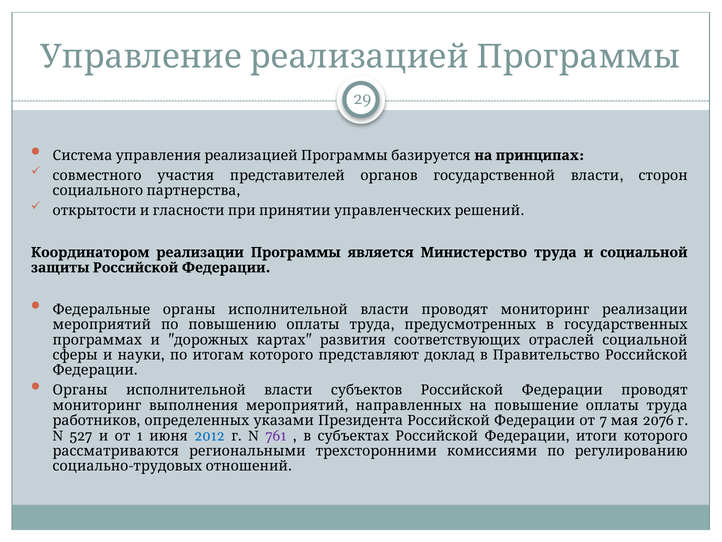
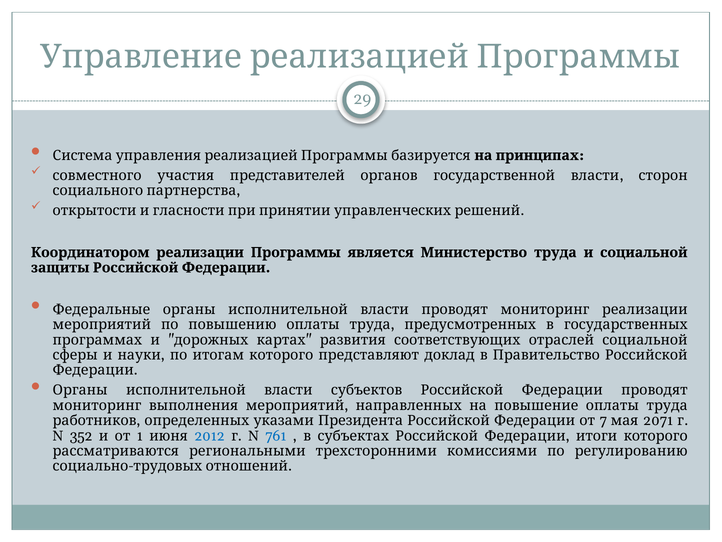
2076: 2076 -> 2071 (658, 420)
527: 527 -> 352 (81, 436)
761 colour: purple -> blue (276, 436)
